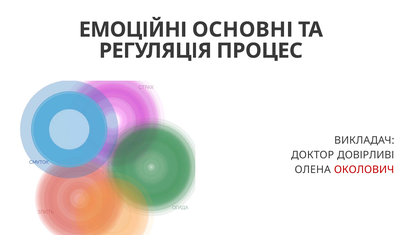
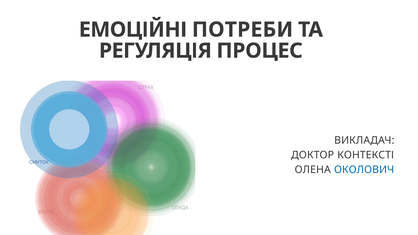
ОСНОВНІ: ОСНОВНІ -> ПОТРЕБИ (243, 30)
ДОВІРЛИВІ: ДОВІРЛИВІ -> КОНТЕКСТІ (366, 155)
ОКОЛОВИЧ colour: red -> blue (364, 170)
